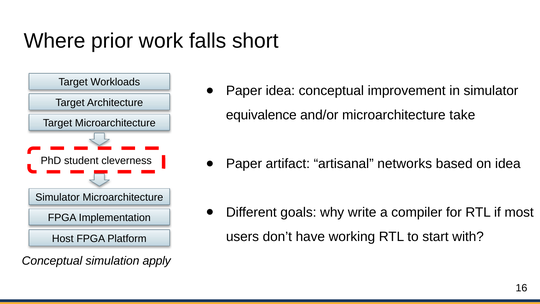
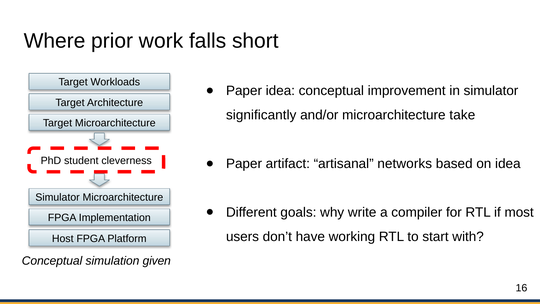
equivalence: equivalence -> significantly (261, 115)
apply: apply -> given (157, 261)
